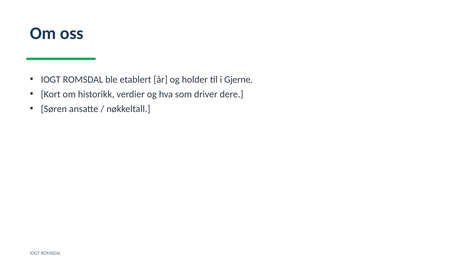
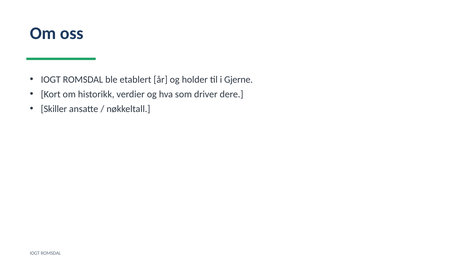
Søren: Søren -> Skiller (54, 109)
